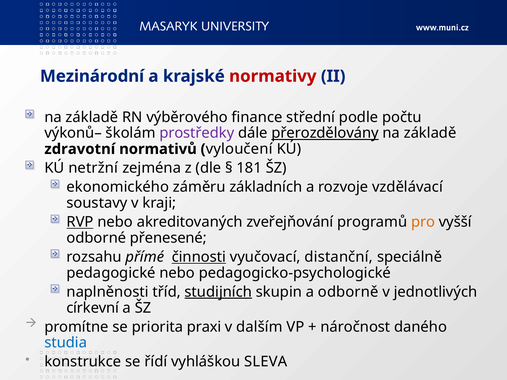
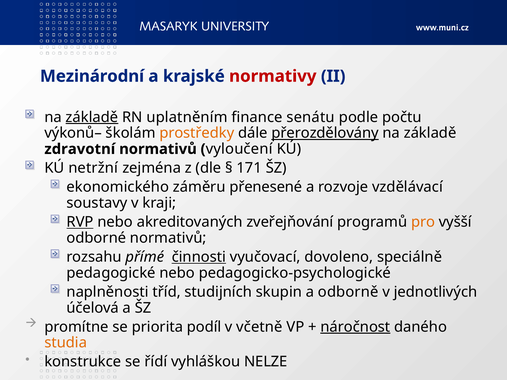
základě underline: none -> present (92, 117)
výběrového: výběrového -> uplatněním (187, 117)
střední: střední -> senátu (311, 117)
prostředky colour: purple -> orange (197, 133)
181: 181 -> 171 (249, 168)
základních: základních -> přenesené (266, 187)
odborné přenesené: přenesené -> normativů (168, 238)
distanční: distanční -> dovoleno (339, 257)
studijních underline: present -> none (218, 292)
církevní: církevní -> účelová (93, 308)
praxi: praxi -> podíl (204, 327)
dalším: dalším -> včetně (259, 327)
náročnost underline: none -> present (355, 327)
studia colour: blue -> orange (66, 343)
SLEVA: SLEVA -> NELZE (266, 362)
